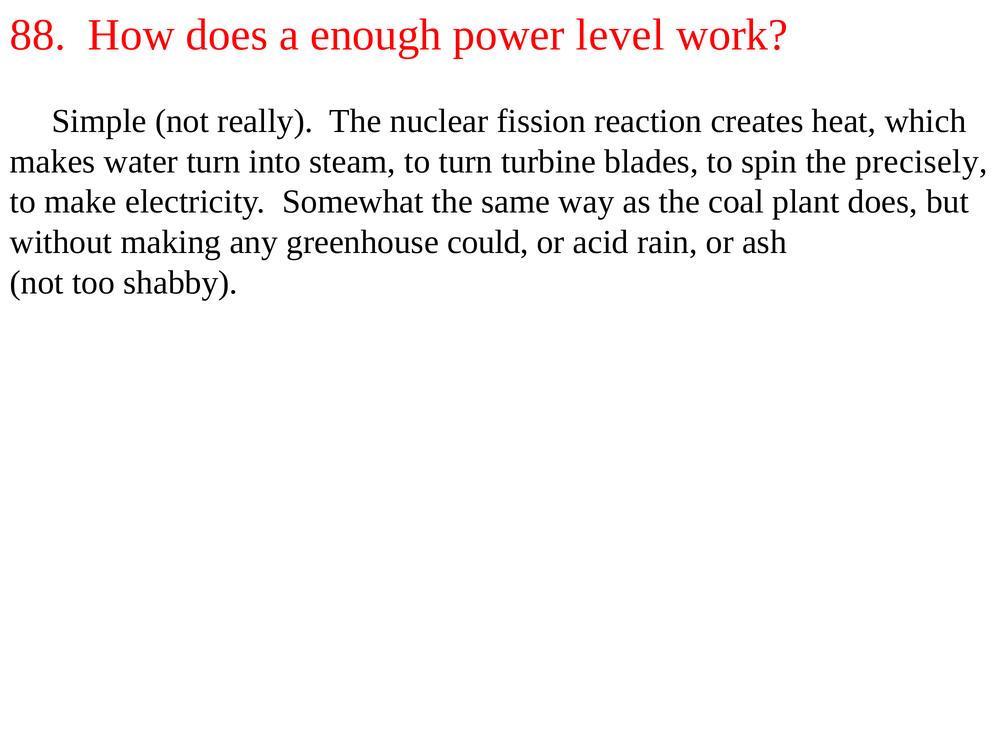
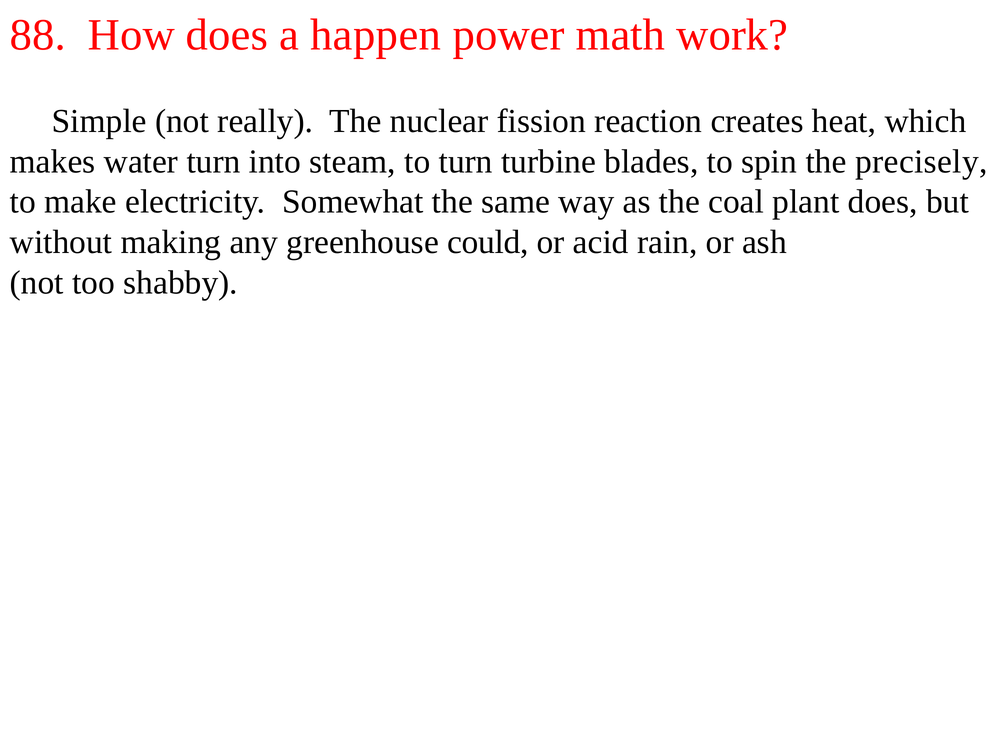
enough: enough -> happen (376, 35)
level: level -> math (620, 35)
